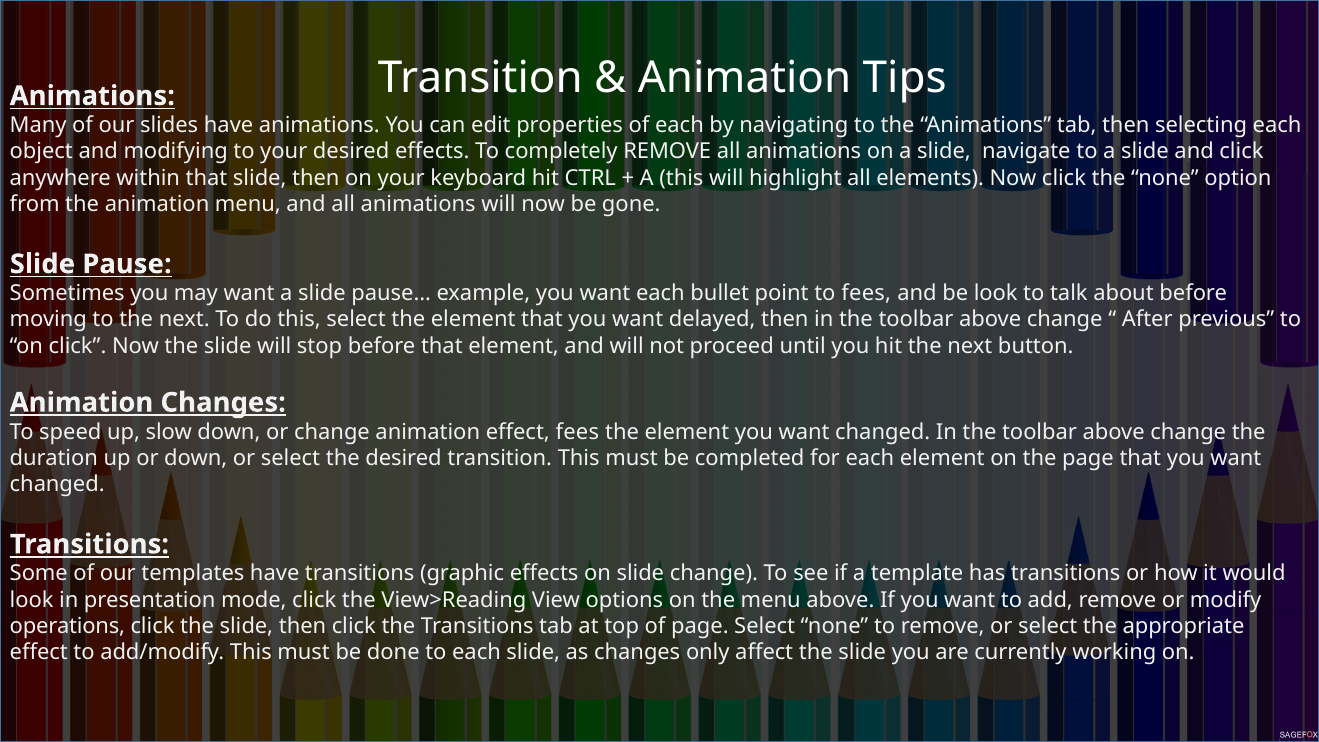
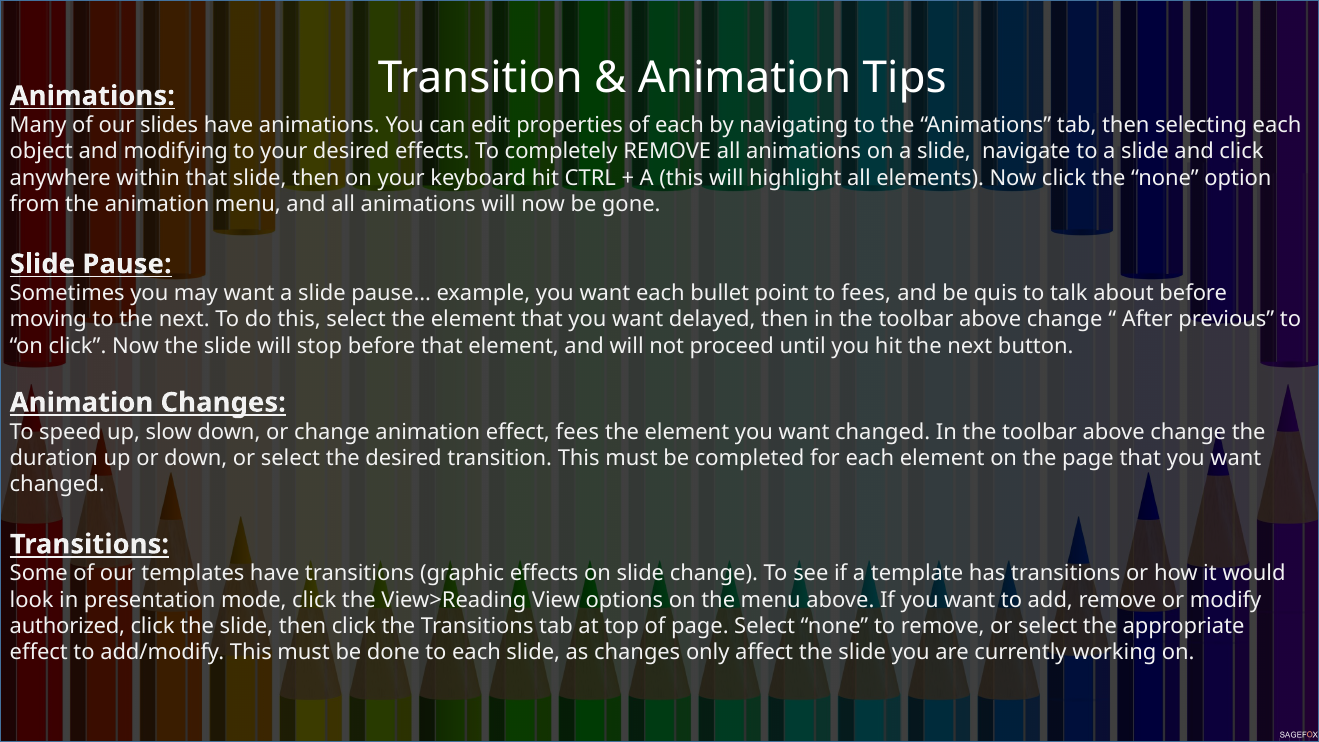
be look: look -> quis (996, 293)
operations: operations -> authorized (67, 626)
